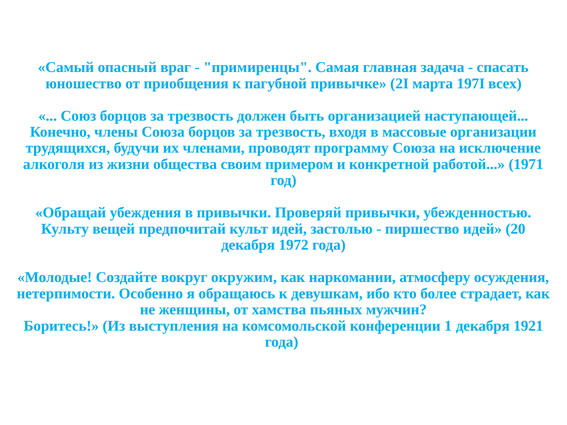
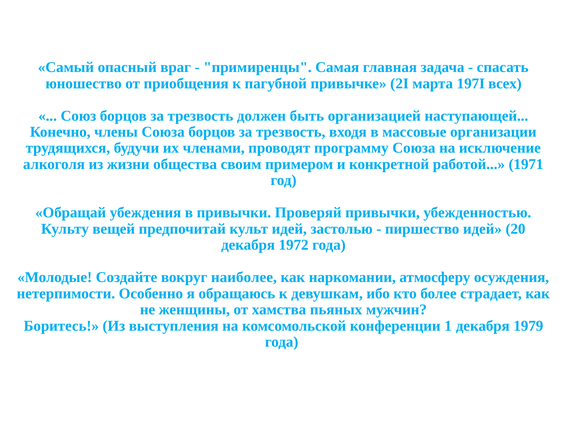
окружим: окружим -> наиболее (244, 277)
1921: 1921 -> 1979 (528, 326)
